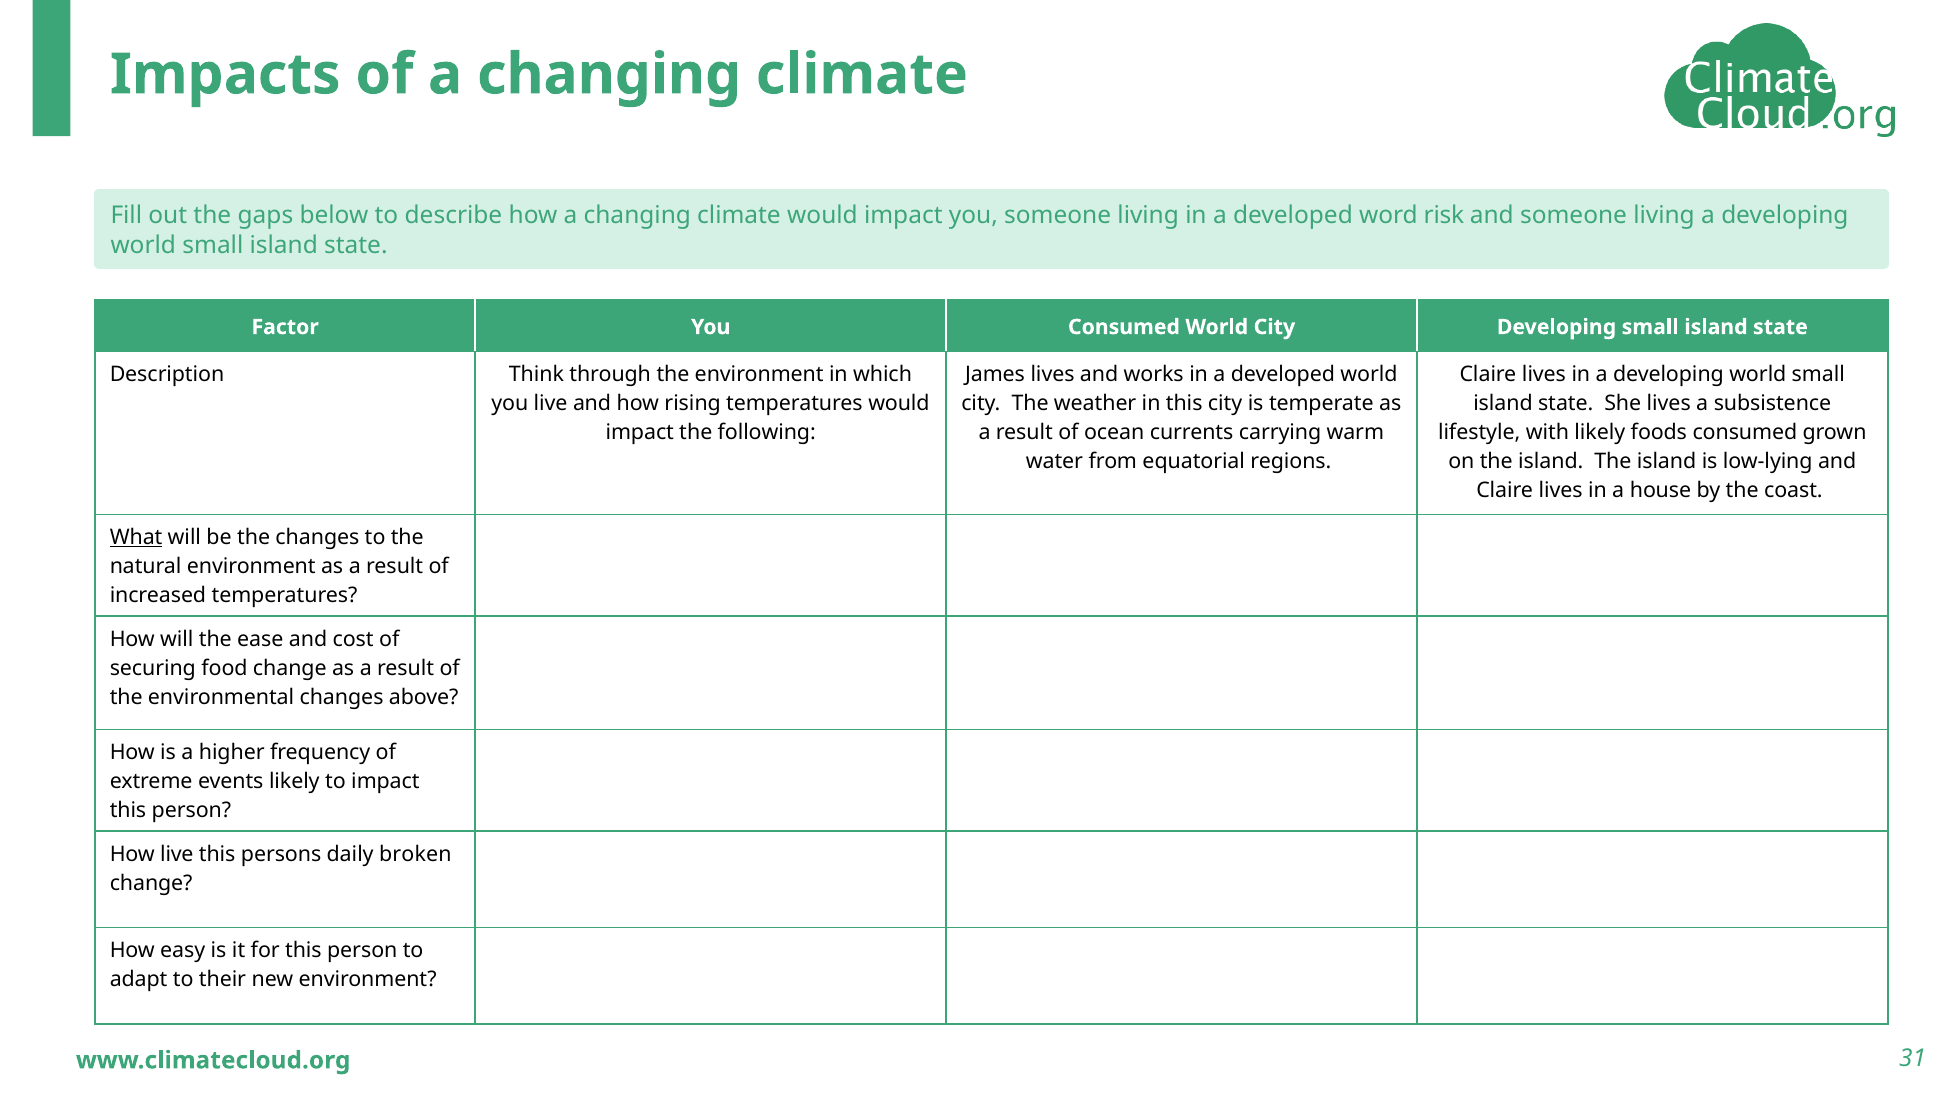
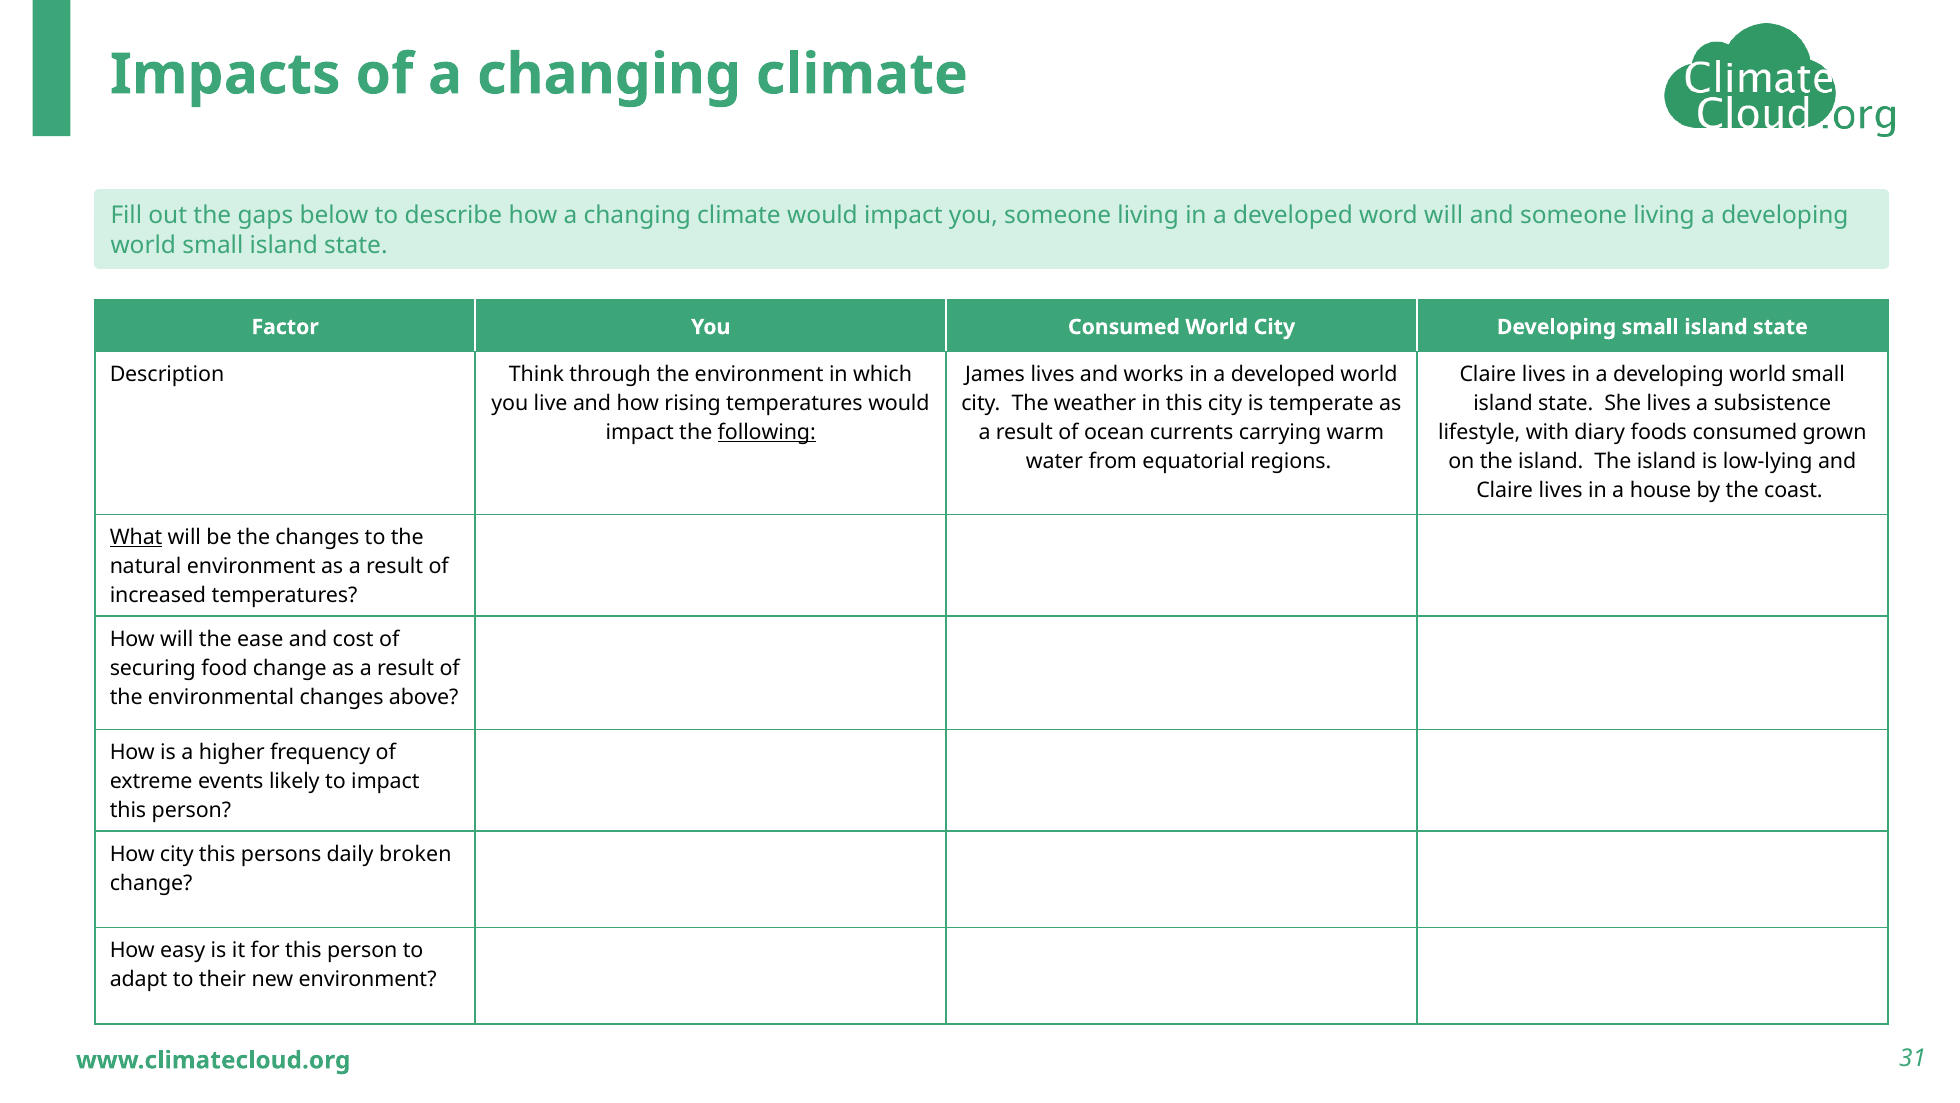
word risk: risk -> will (1444, 216)
following underline: none -> present (767, 432)
with likely: likely -> diary (1600, 432)
How live: live -> city (177, 854)
